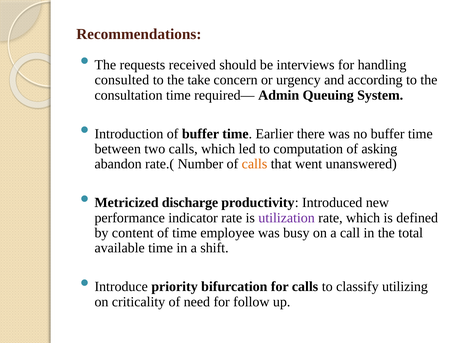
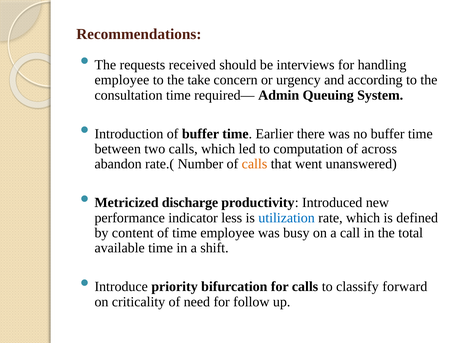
consulted: consulted -> employee (122, 80)
asking: asking -> across (379, 149)
indicator rate: rate -> less (232, 218)
utilization colour: purple -> blue (287, 218)
utilizing: utilizing -> forward (405, 286)
